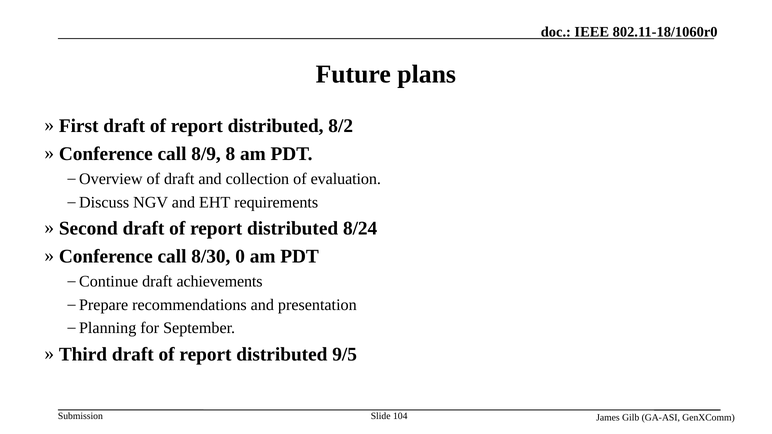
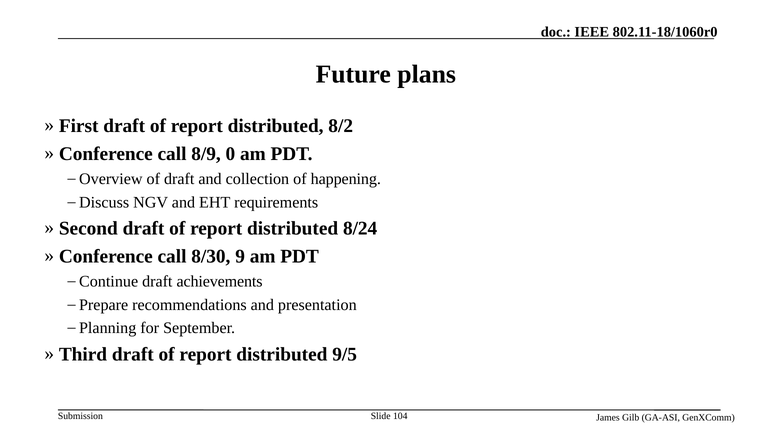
8: 8 -> 0 (230, 154)
evaluation: evaluation -> happening (346, 179)
0: 0 -> 9 (240, 257)
